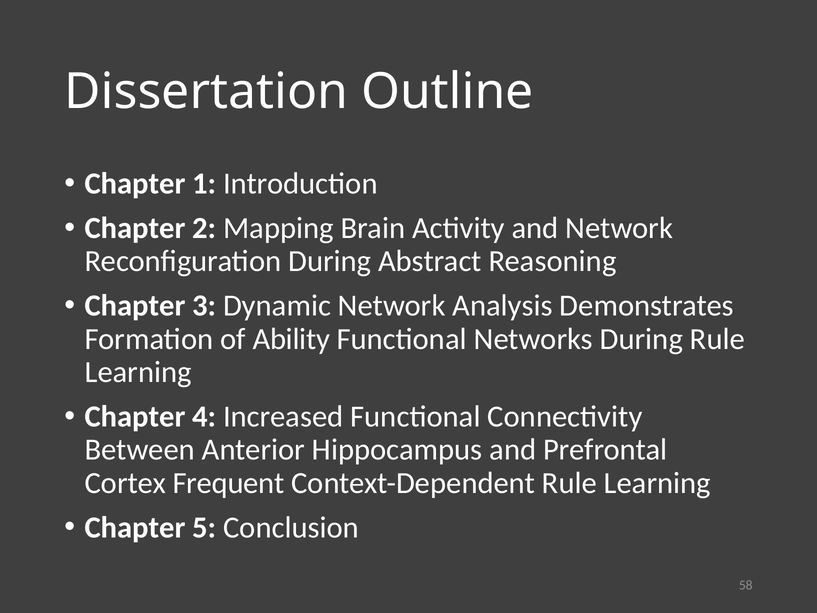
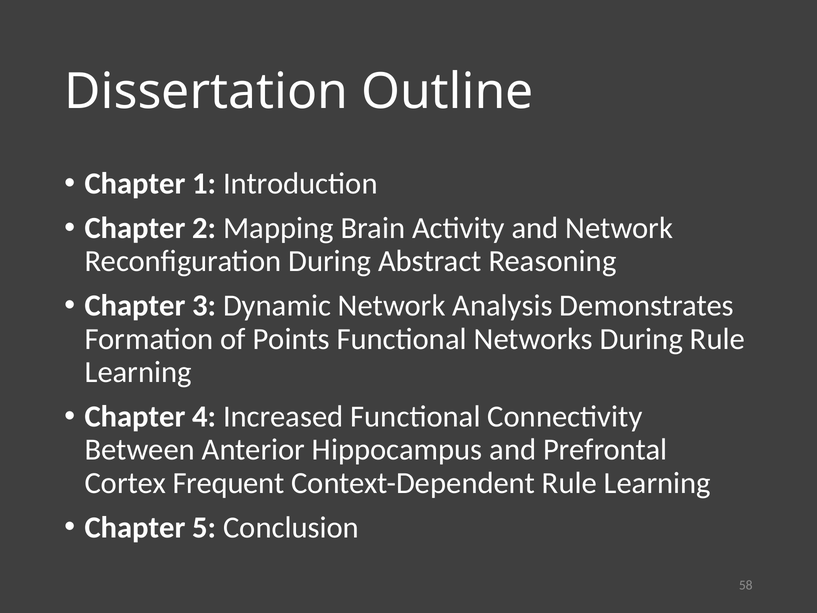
Ability: Ability -> Points (291, 339)
